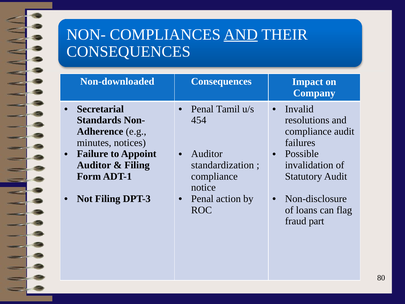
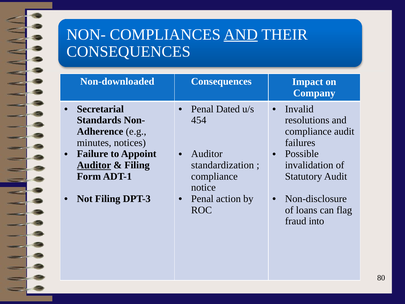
Tamil: Tamil -> Dated (228, 109)
Auditor underline: none -> present (94, 165)
part: part -> into (316, 221)
